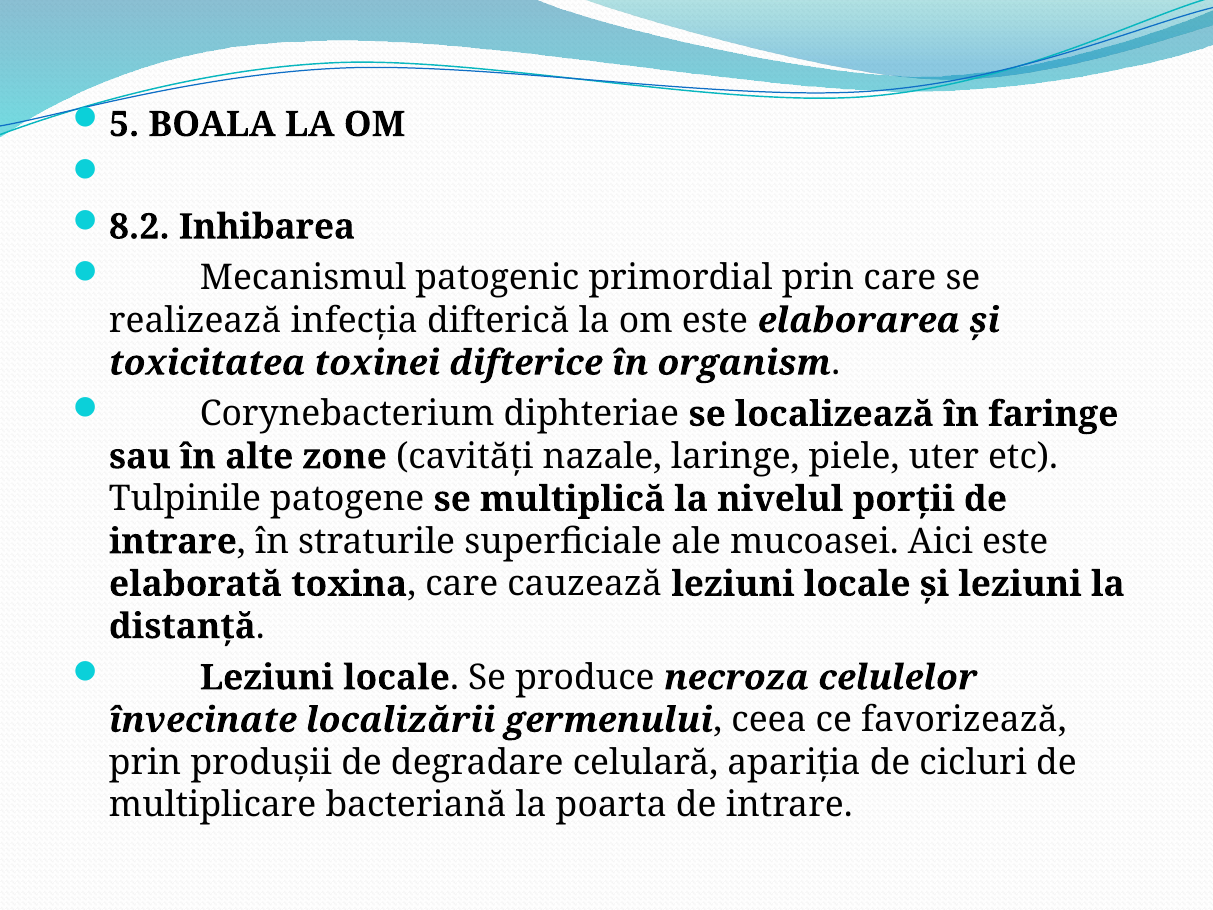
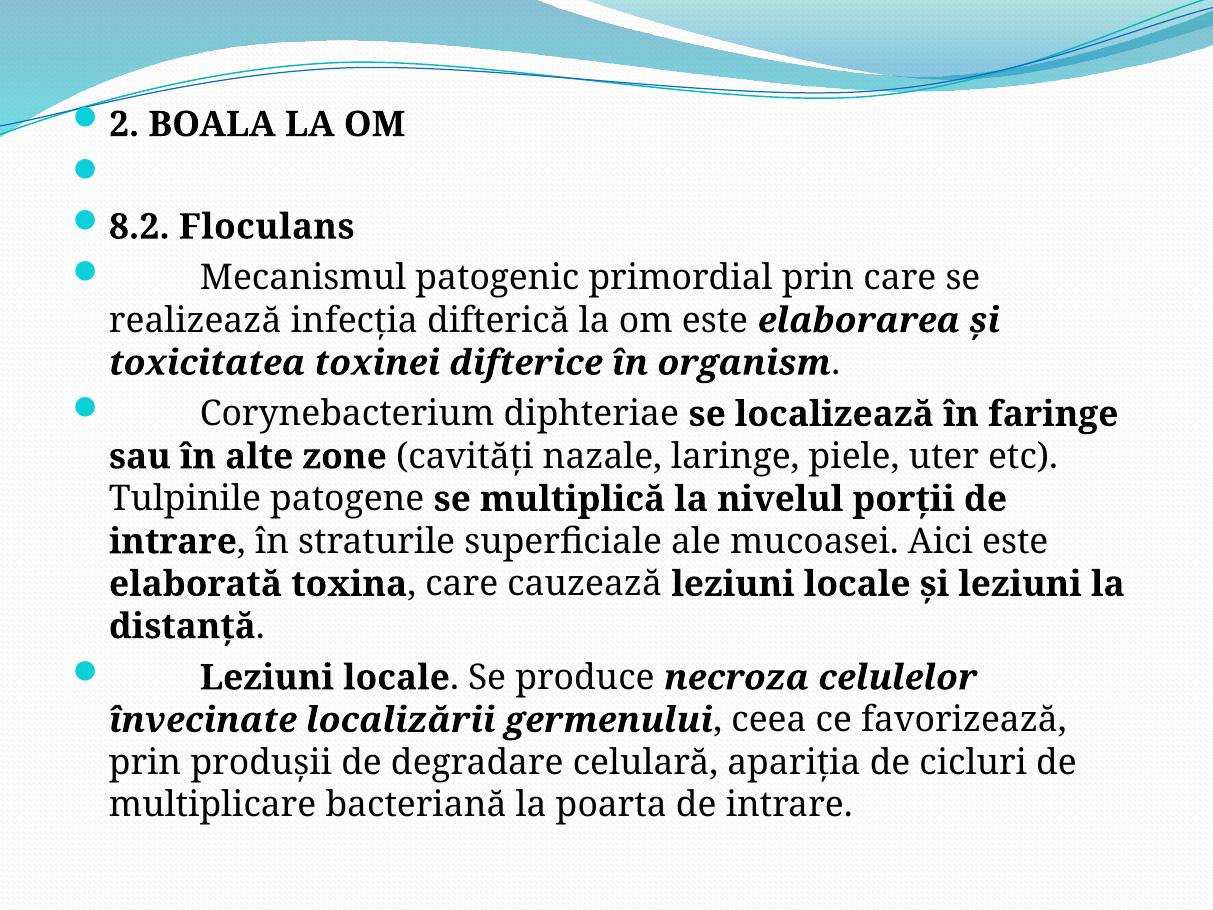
5: 5 -> 2 (124, 124)
Inhibarea: Inhibarea -> Floculans (267, 227)
